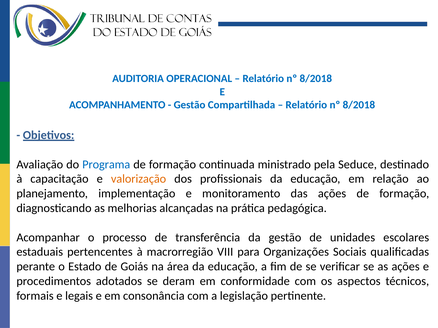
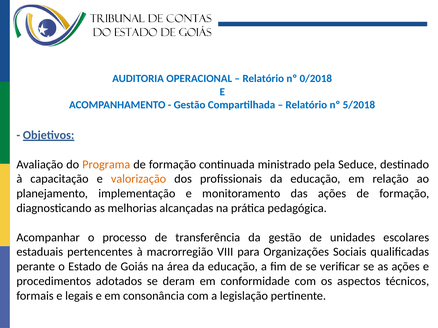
8/2018: 8/2018 -> 0/2018 (316, 79)
8/2018: 8/2018 -> 5/2018 (359, 105)
Programa colour: blue -> orange (106, 165)
